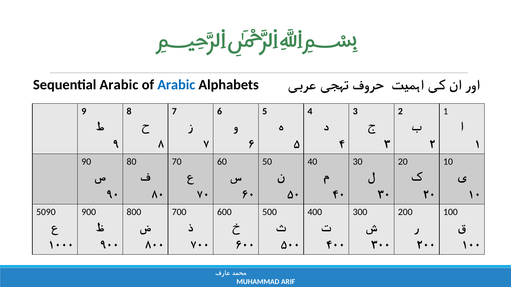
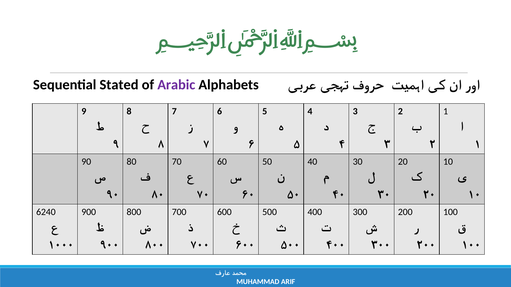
Sequential Arabic: Arabic -> Stated (119, 85)
Arabic colour: blue -> purple (176, 85)
5090: 5090 -> 6240 (46, 212)
